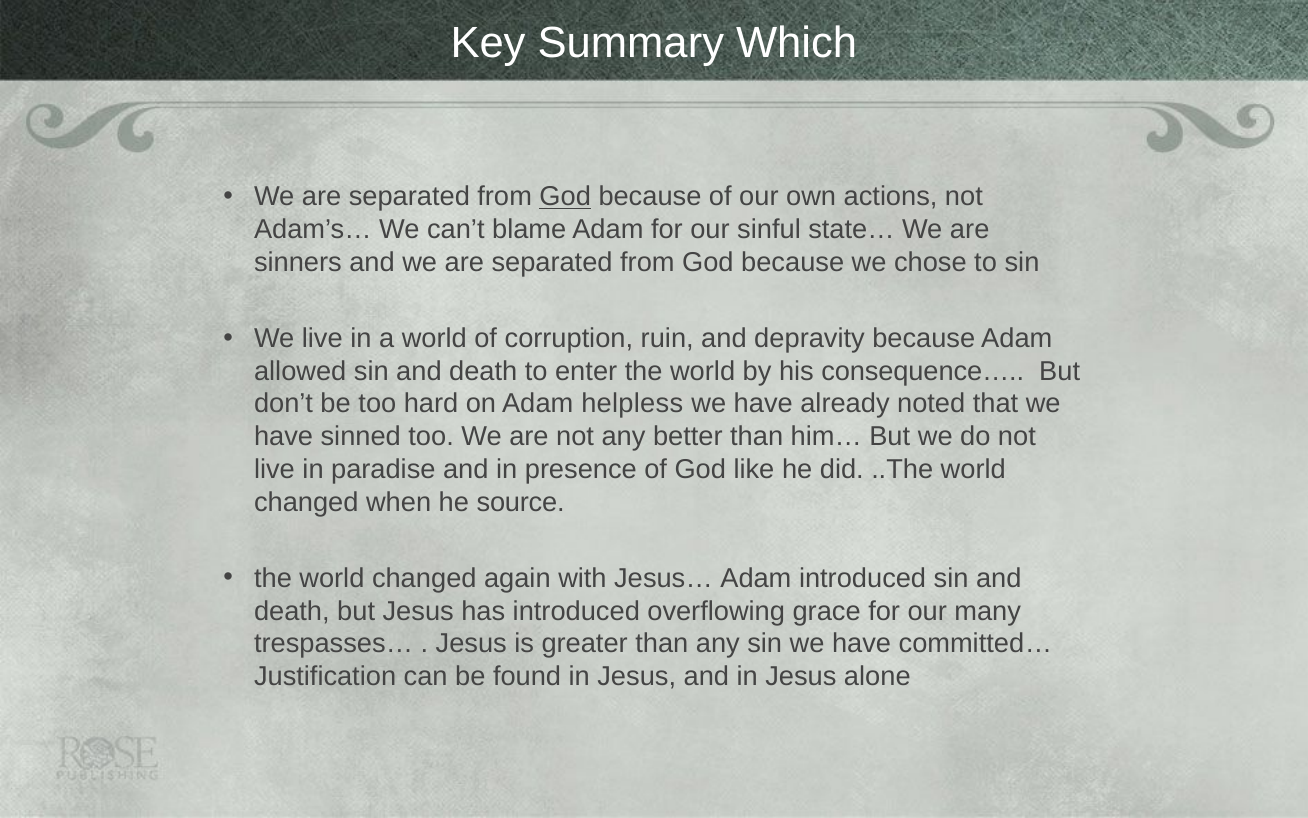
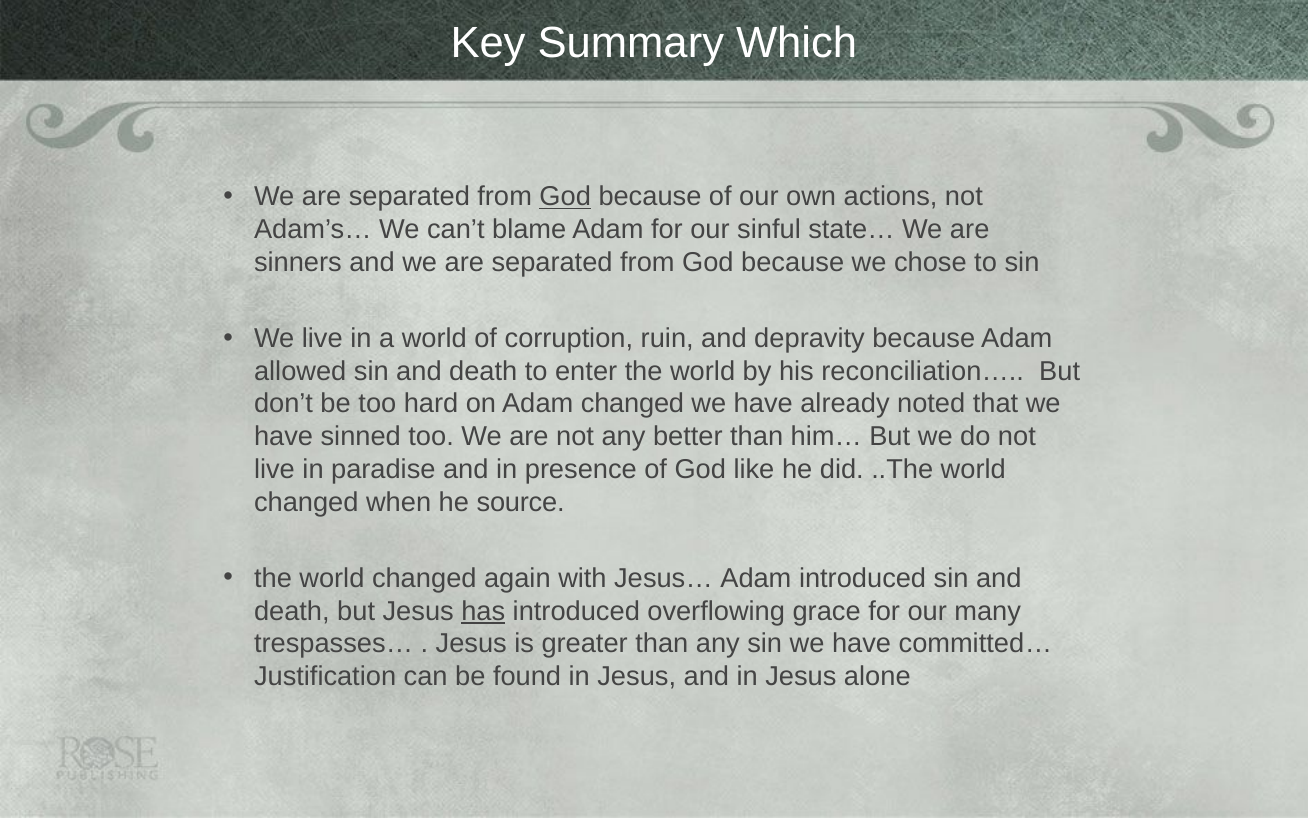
consequence…: consequence… -> reconciliation… (923, 371)
Adam helpless: helpless -> changed (632, 404)
has underline: none -> present (483, 611)
